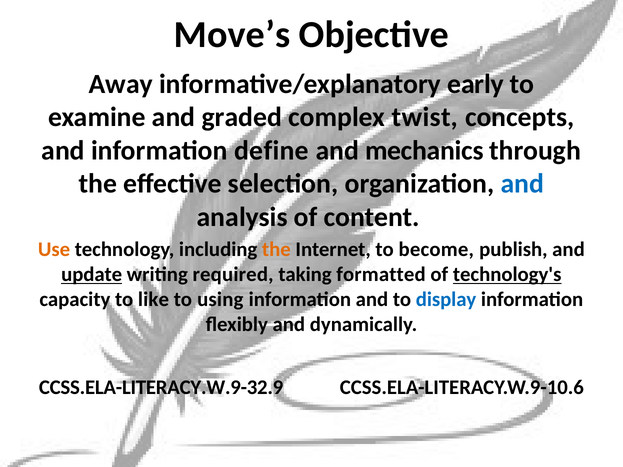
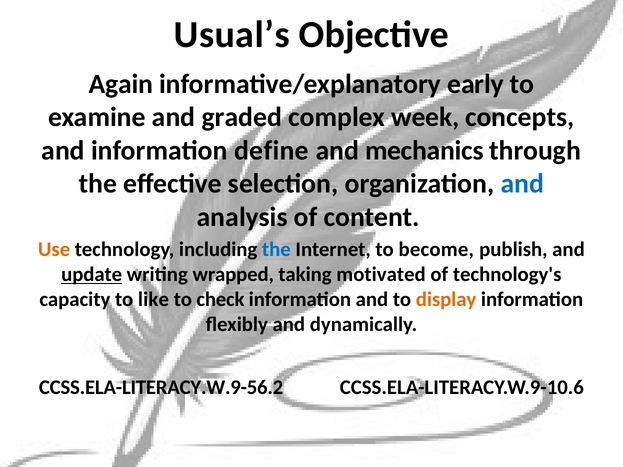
Move’s: Move’s -> Usual’s (232, 35)
Away: Away -> Again (121, 84)
twist: twist -> week (425, 117)
the colour: orange -> blue (276, 250)
required: required -> wrapped (233, 275)
formatted: formatted -> motivated (381, 275)
technology's underline: present -> none (507, 275)
using: using -> check (220, 300)
display colour: blue -> orange (446, 300)
CCSS.ELA-LITERACY.W.9-32.9: CCSS.ELA-LITERACY.W.9-32.9 -> CCSS.ELA-LITERACY.W.9-56.2 (161, 387)
